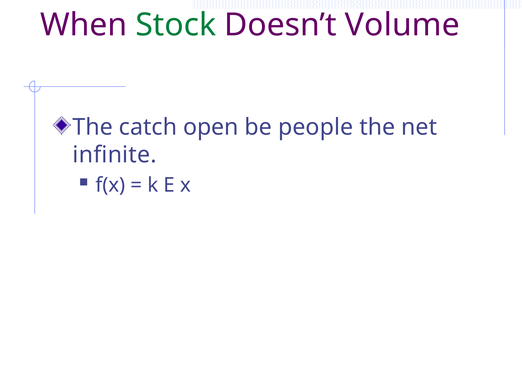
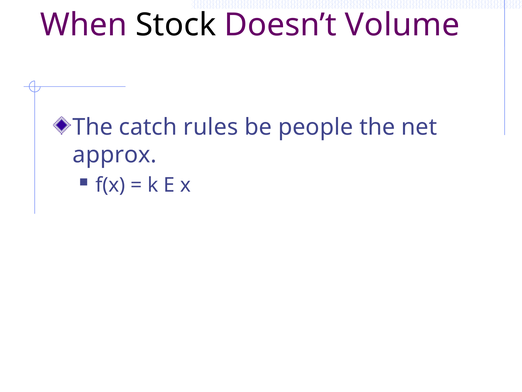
Stock colour: green -> black (176, 25)
open: open -> rules (211, 127)
infinite: infinite -> approx (115, 155)
